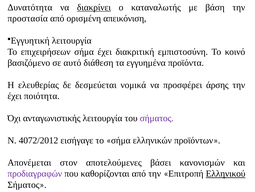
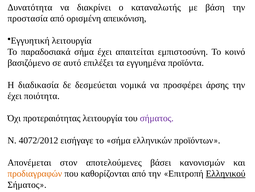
διακρίνει underline: present -> none (94, 7)
επιχειρήσεων: επιχειρήσεων -> παραδοσιακά (46, 52)
διακριτική: διακριτική -> απαιτείται (135, 52)
διάθεση: διάθεση -> επιλέξει (98, 63)
ελευθερίας: ελευθερίας -> διαδικασία (38, 85)
ανταγωνιστικής: ανταγωνιστικής -> προτεραιότητας (52, 118)
προδιαγραφών colour: purple -> orange (35, 173)
